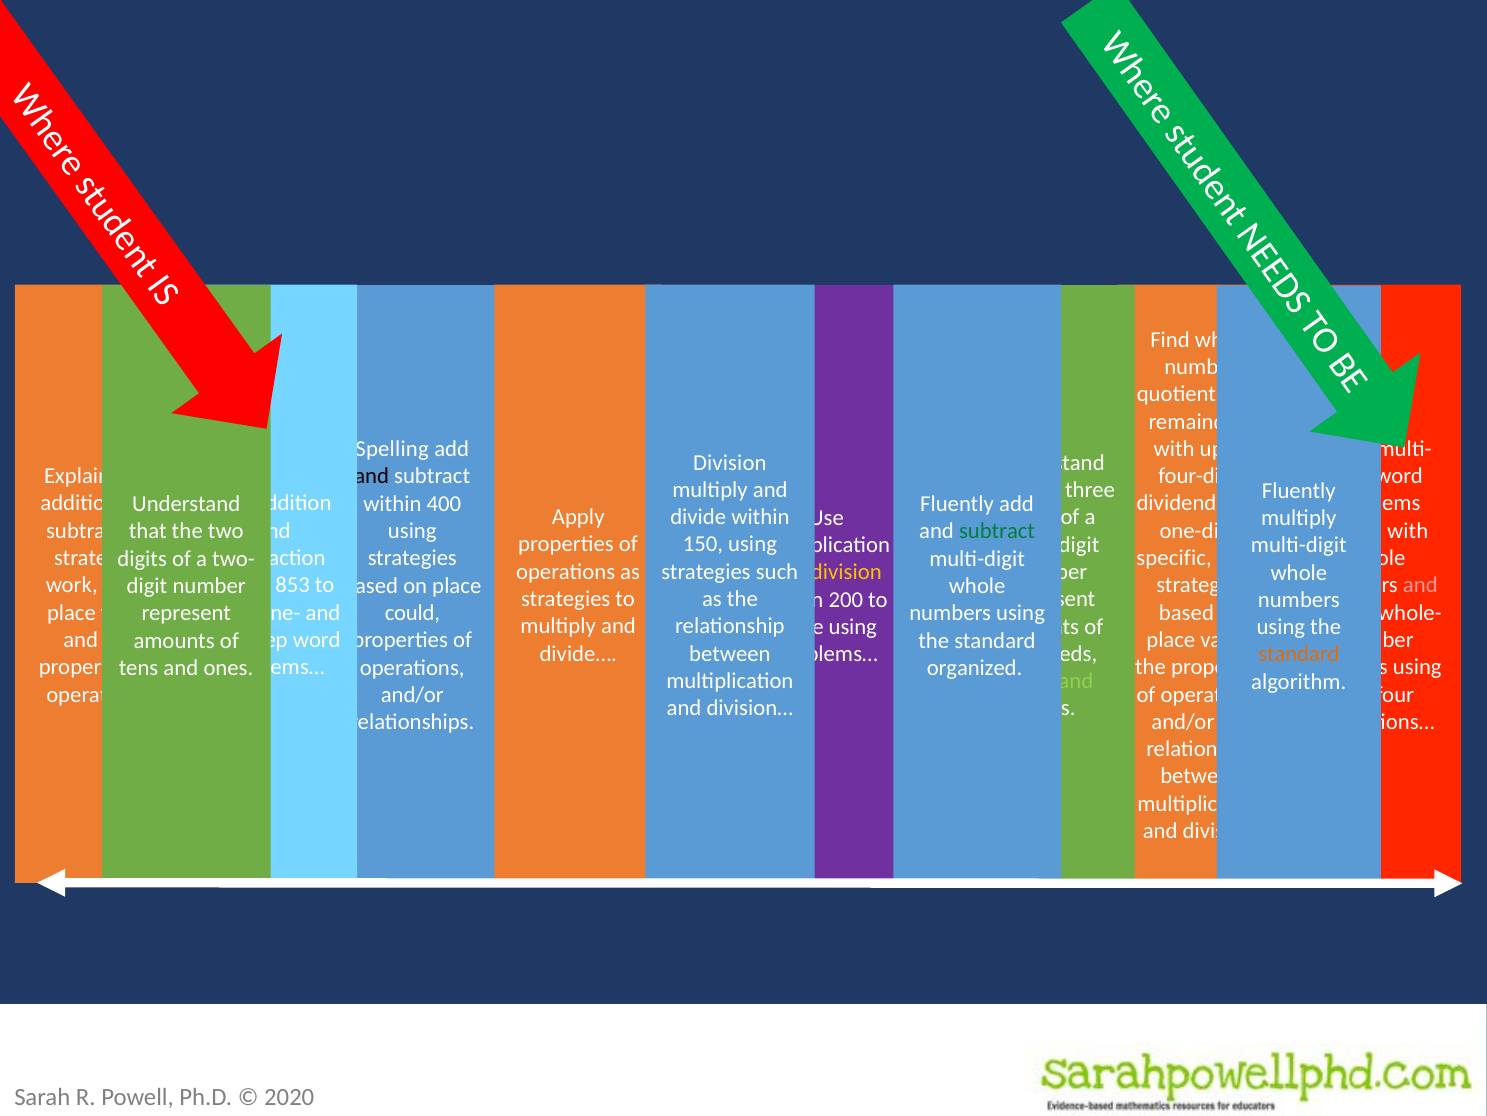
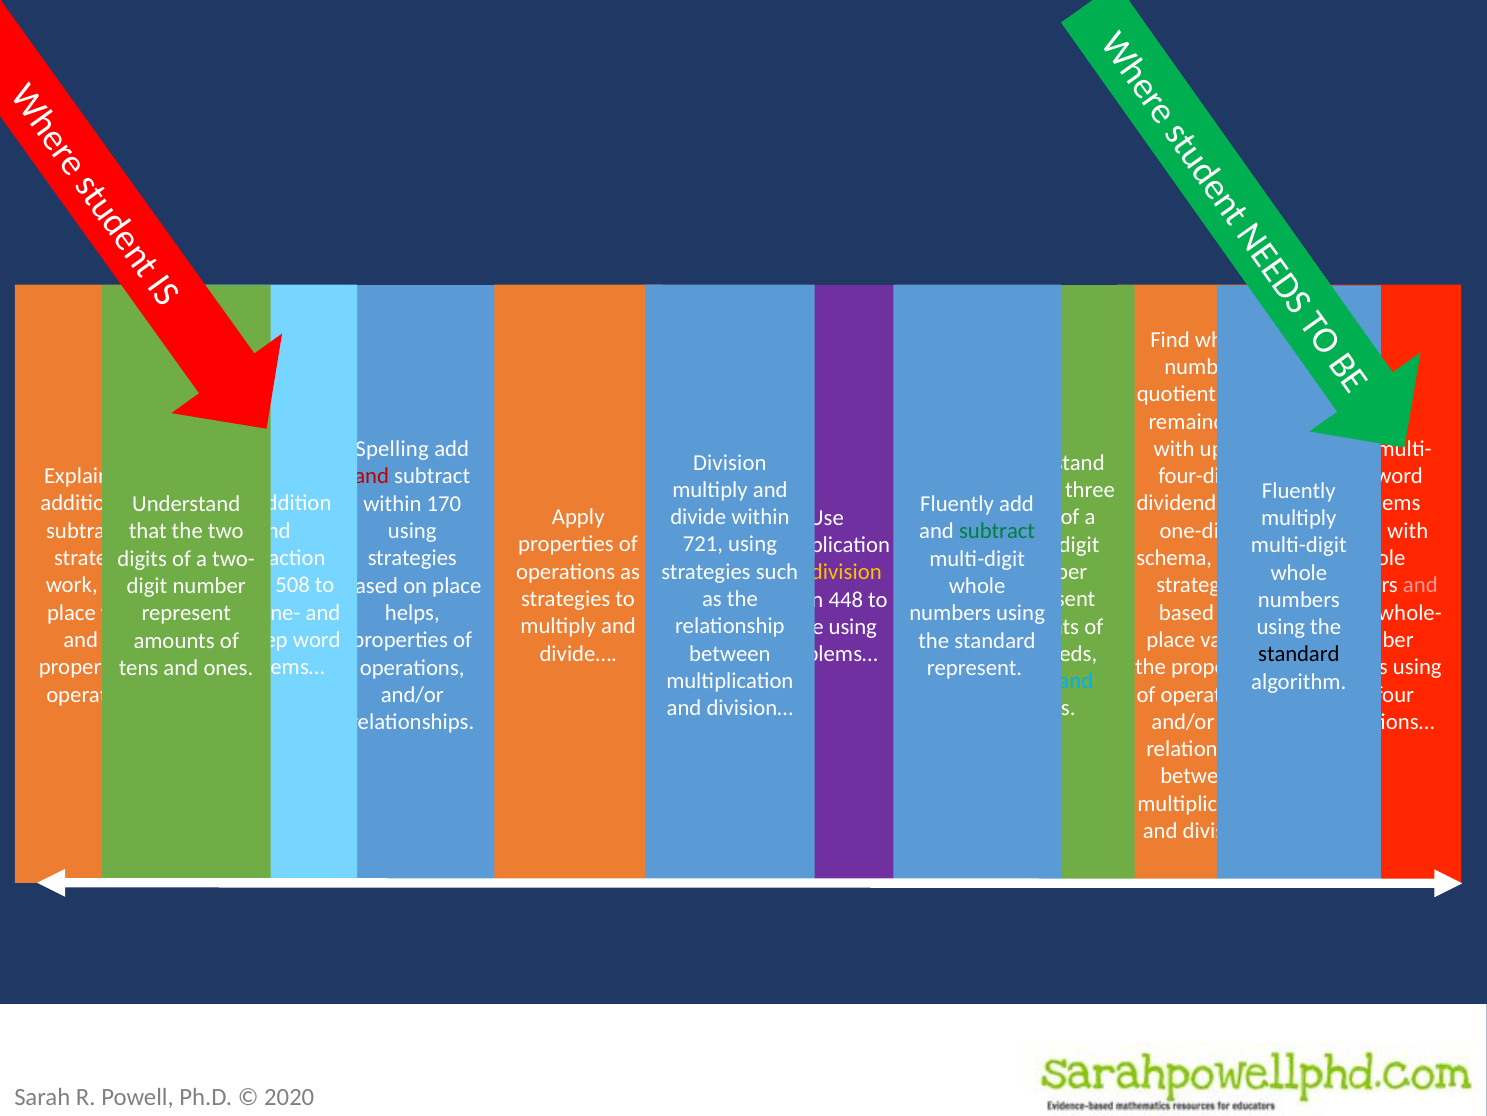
and colour: black -> red (372, 476)
400: 400 -> 170 (444, 503)
150: 150 -> 721 (703, 544)
specific: specific -> schema (1174, 558)
853: 853 -> 508 (293, 585)
200: 200 -> 448 (846, 599)
could: could -> helps (412, 613)
standard colour: orange -> black (1299, 654)
organized: organized -> represent (975, 667)
and colour: light green -> light blue (1076, 681)
